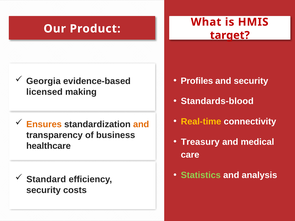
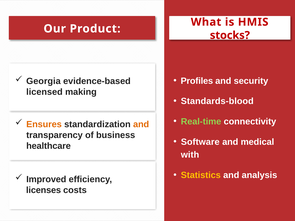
target: target -> stocks (230, 35)
Real-time colour: yellow -> light green (201, 122)
Treasury: Treasury -> Software (200, 142)
care: care -> with (190, 155)
Statistics colour: light green -> yellow (201, 175)
Standard: Standard -> Improved (46, 180)
security: security -> licenses (44, 190)
